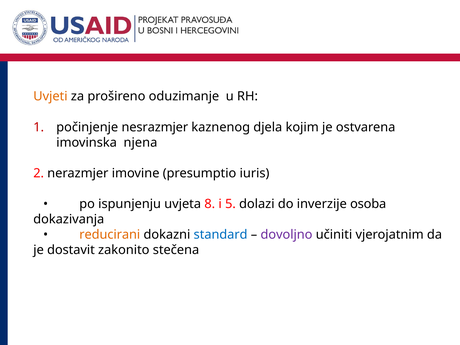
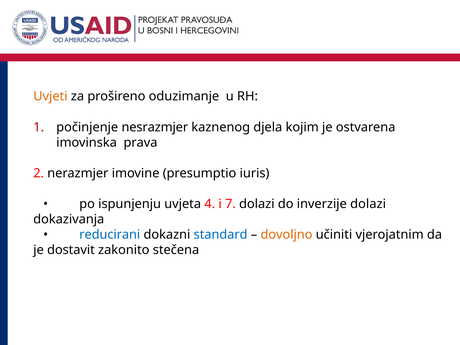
njena: njena -> prava (140, 142)
8: 8 -> 4 (210, 204)
5: 5 -> 7 (230, 204)
inverzije osoba: osoba -> dolazi (368, 204)
reducirani colour: orange -> blue (110, 235)
dovoljno colour: purple -> orange (286, 235)
